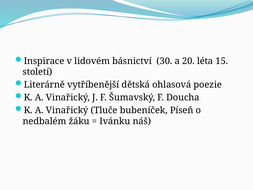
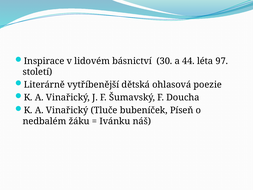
20: 20 -> 44 (188, 61)
15: 15 -> 97 (222, 61)
